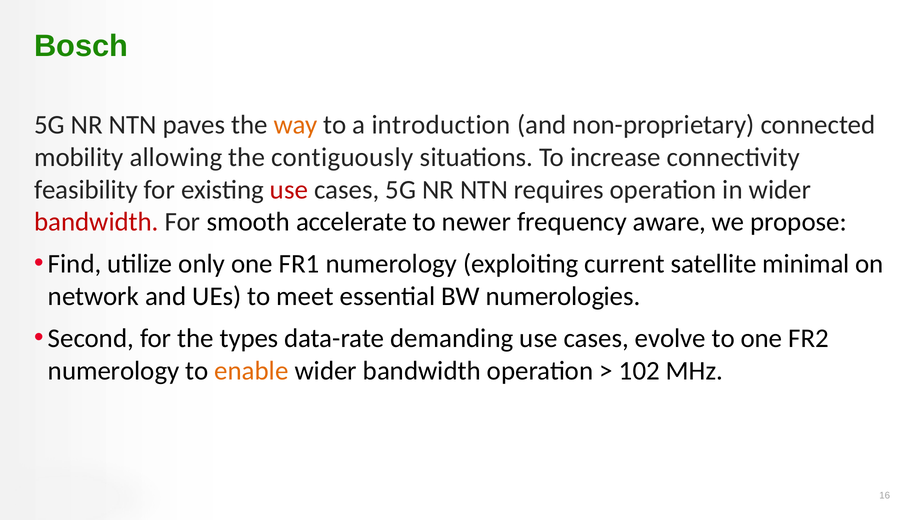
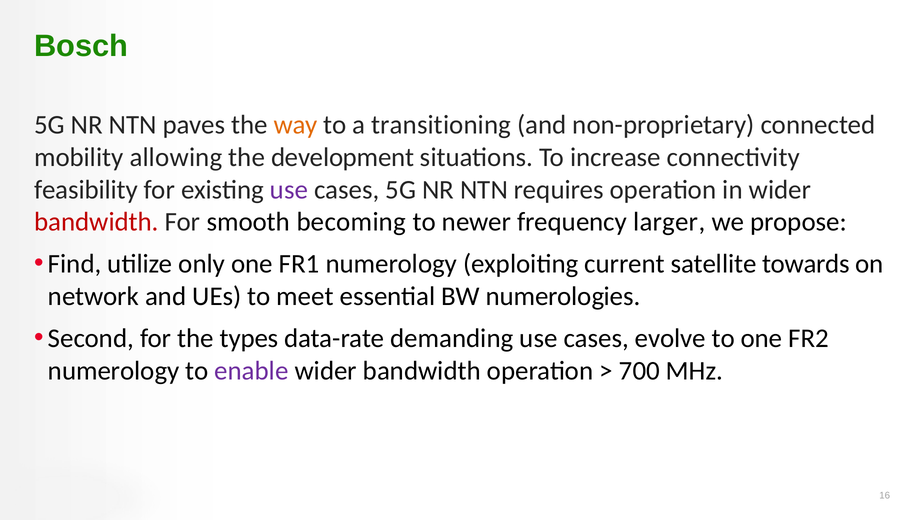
introduction: introduction -> transitioning (441, 125)
contiguously: contiguously -> development (343, 157)
use colour: red -> purple (289, 190)
accelerate: accelerate -> becoming (351, 222)
aware: aware -> larger (669, 222)
minimal: minimal -> towards (806, 264)
enable colour: orange -> purple (251, 371)
102: 102 -> 700 (639, 371)
